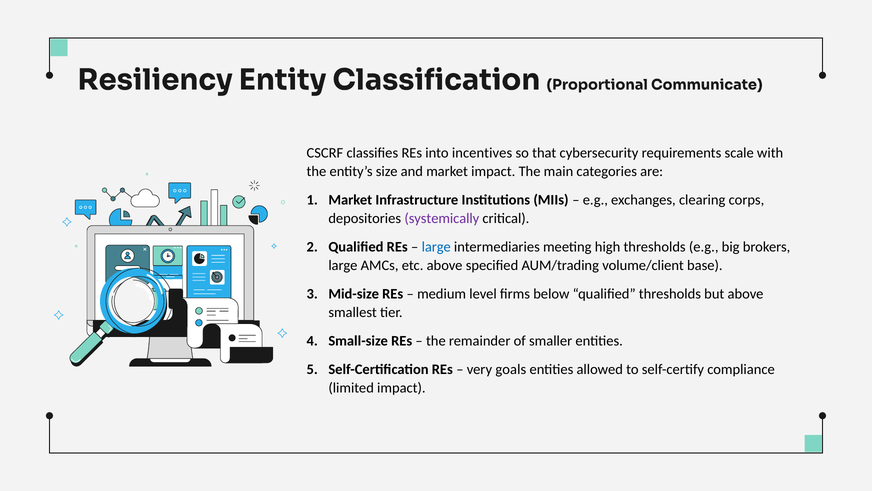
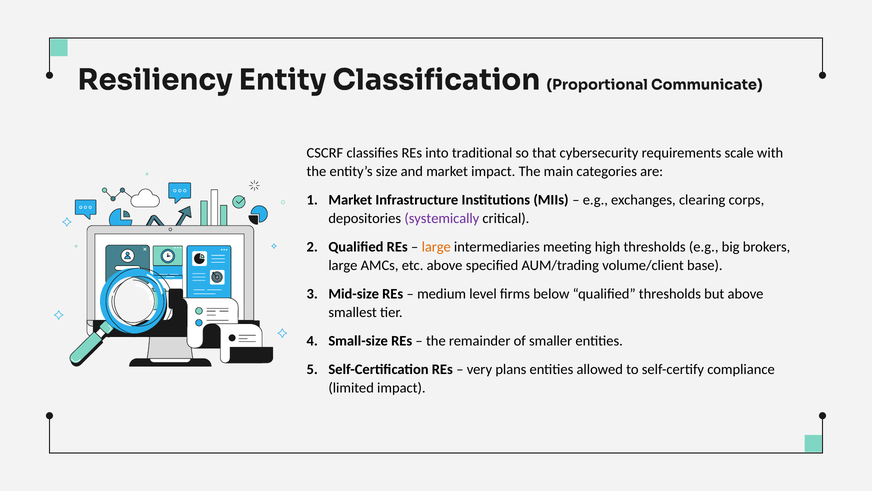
incentives: incentives -> traditional (482, 153)
large colour: blue -> orange (436, 247)
goals: goals -> plans (511, 369)
